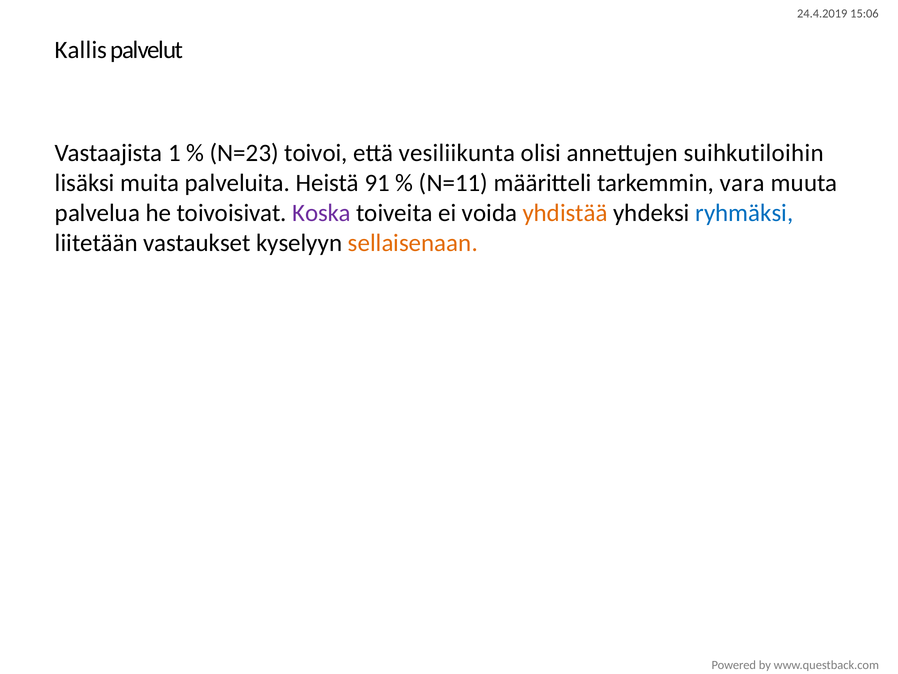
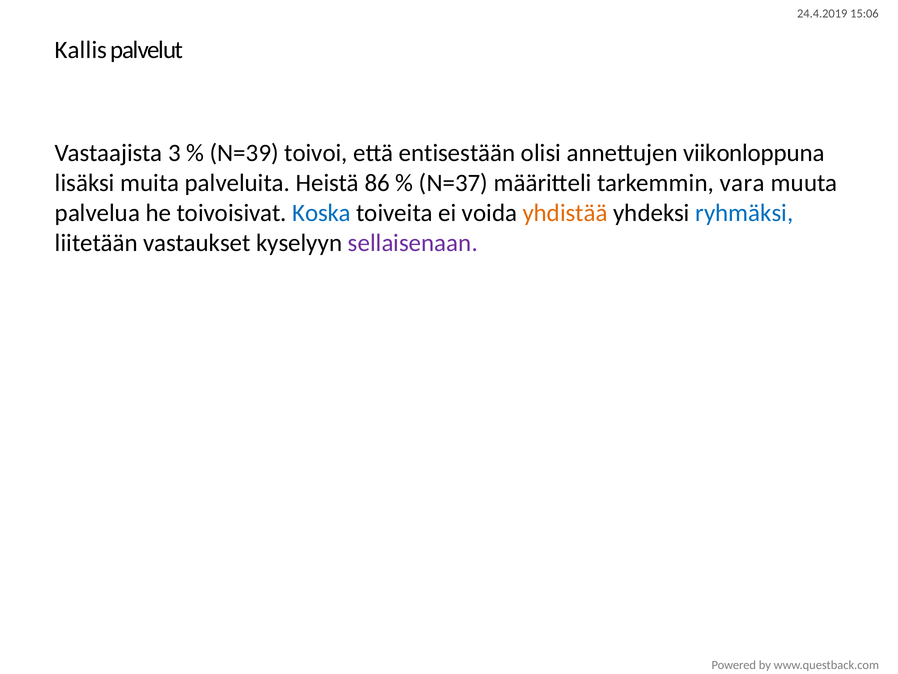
1: 1 -> 3 (174, 153)
N=23: N=23 -> N=39 (244, 153)
vesiliikunta: vesiliikunta -> entisestään (457, 153)
suihkutiloihin: suihkutiloihin -> viikonloppuna (754, 153)
91: 91 -> 86 (377, 183)
N=11: N=11 -> N=37 (453, 183)
Koska colour: purple -> blue (322, 213)
sellaisenaan colour: orange -> purple (413, 243)
